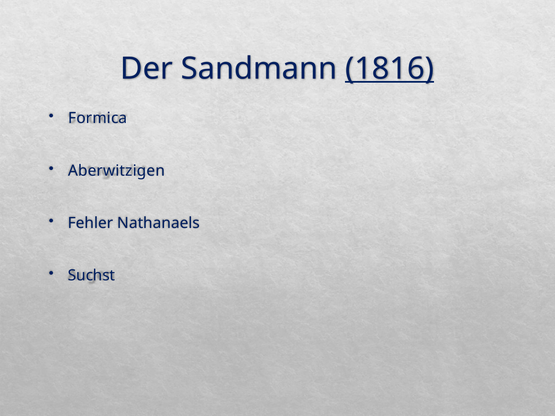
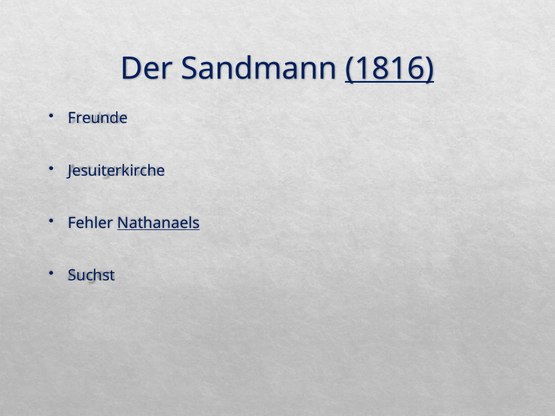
Formica: Formica -> Freunde (98, 118)
Aberwitzigen: Aberwitzigen -> Jesuiterkirche (117, 171)
Nathanaels underline: none -> present (159, 223)
